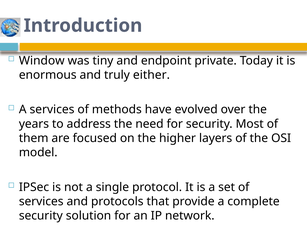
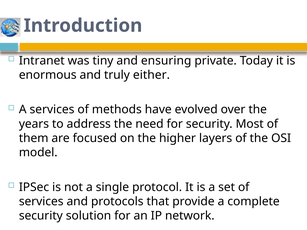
Window: Window -> Intranet (42, 61)
endpoint: endpoint -> ensuring (166, 61)
